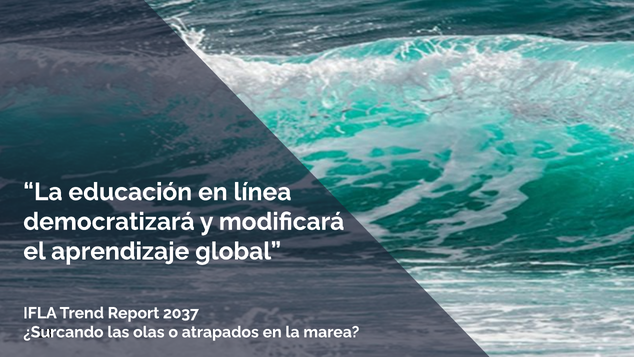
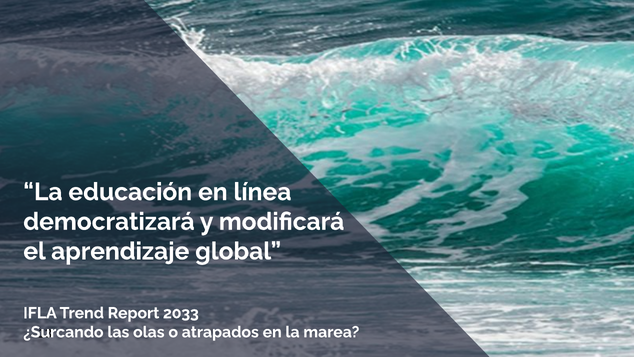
2037: 2037 -> 2033 (181, 313)
